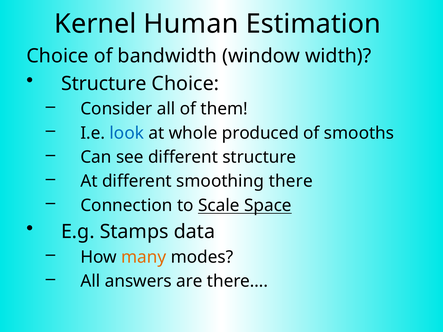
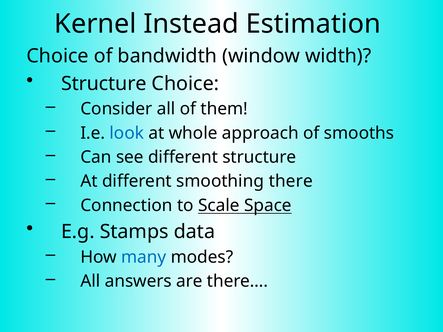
Human: Human -> Instead (191, 24)
produced: produced -> approach (260, 133)
many colour: orange -> blue (144, 257)
